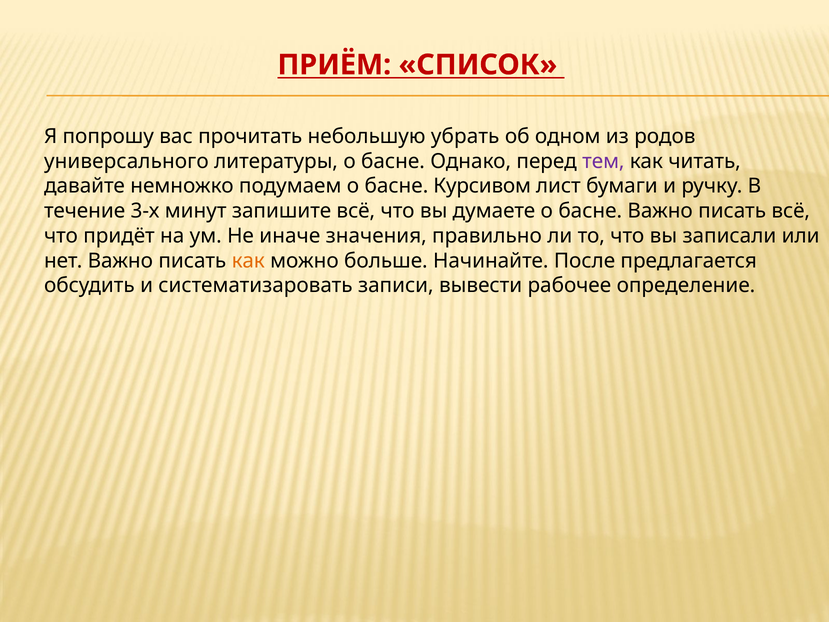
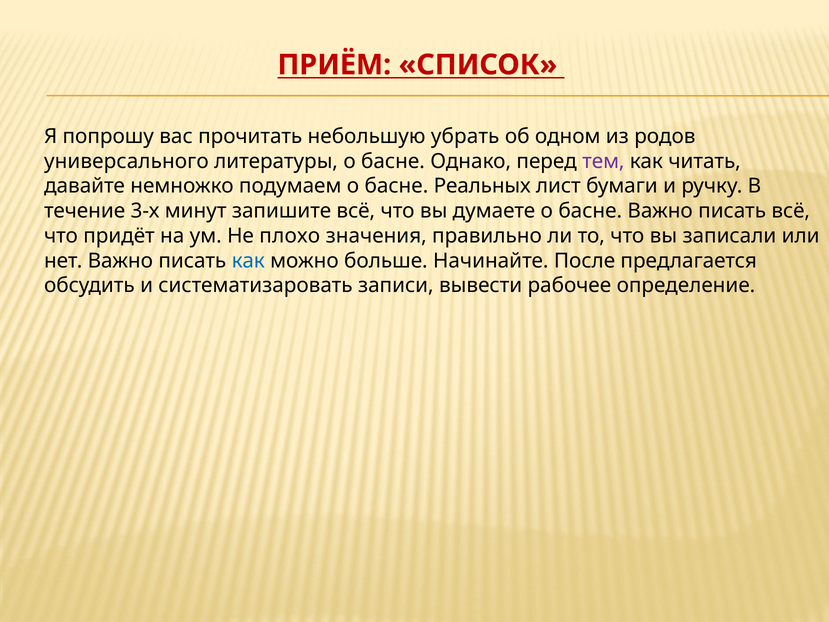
Курсивом: Курсивом -> Реальных (482, 186)
иначе: иначе -> плохо (290, 236)
как colour: orange -> blue (248, 261)
